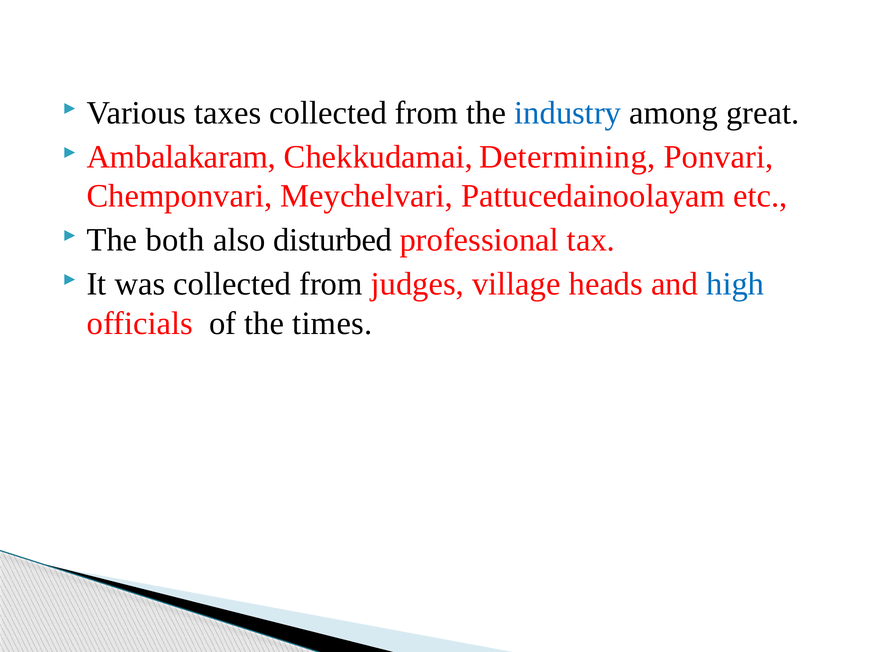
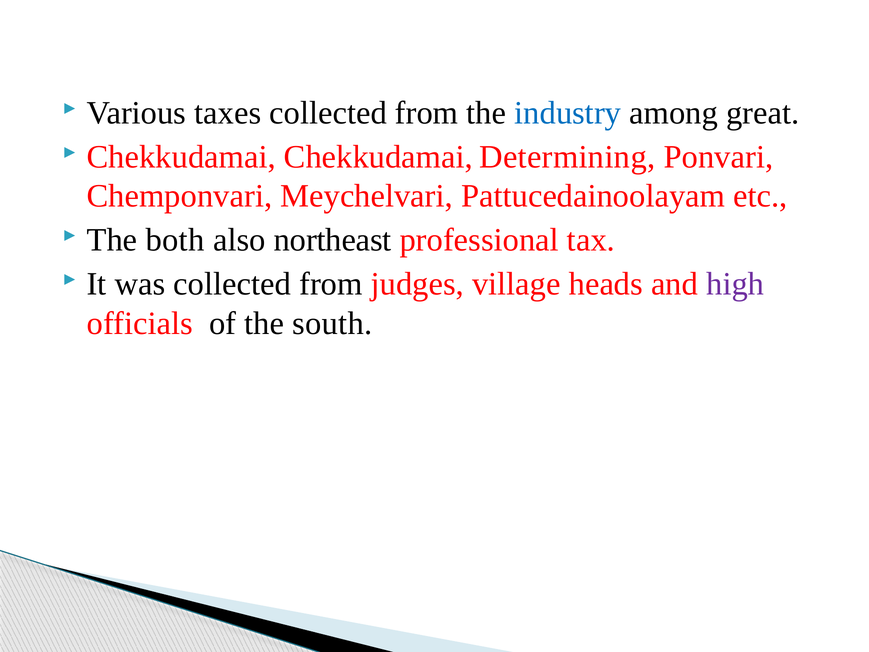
Ambalakaram: Ambalakaram -> Chekkudamai (181, 157)
disturbed: disturbed -> northeast (333, 240)
high colour: blue -> purple (735, 284)
times: times -> south (332, 323)
